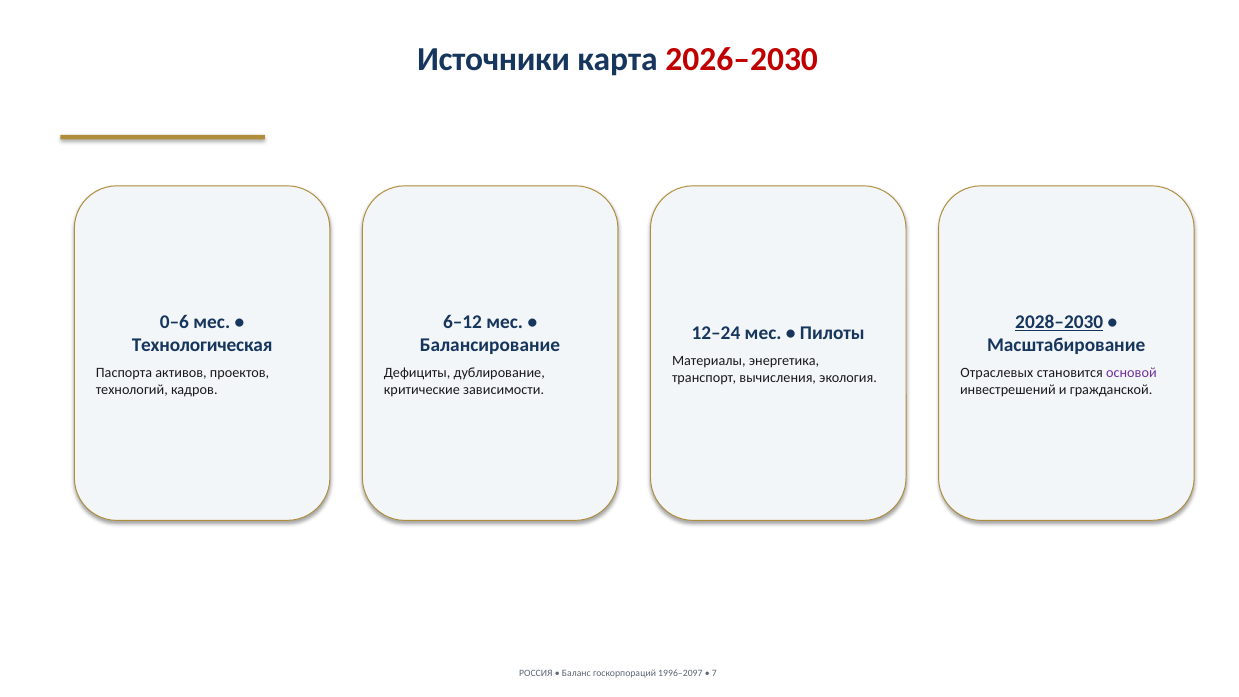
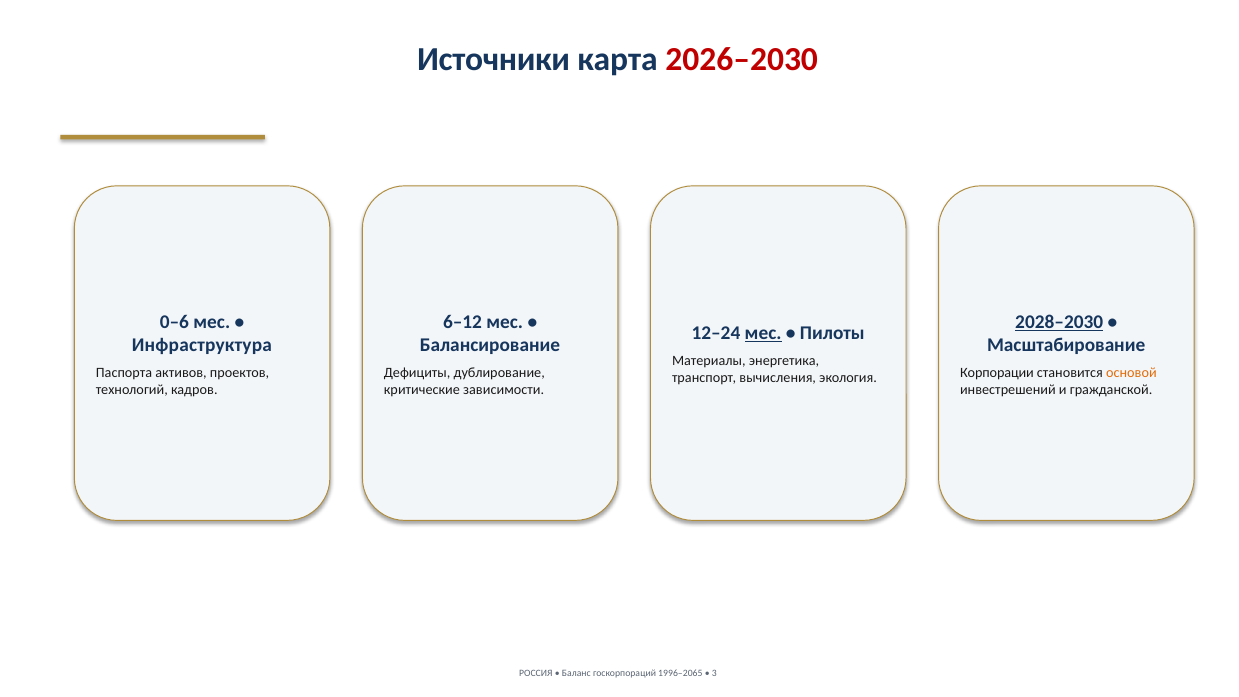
мес underline: none -> present (763, 333)
Технологическая: Технологическая -> Инфраструктура (202, 345)
Отраслевых: Отраслевых -> Корпорации (997, 373)
основой colour: purple -> orange (1131, 373)
1996–2097: 1996–2097 -> 1996–2065 (680, 674)
7: 7 -> 3 (714, 674)
